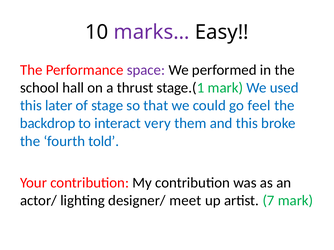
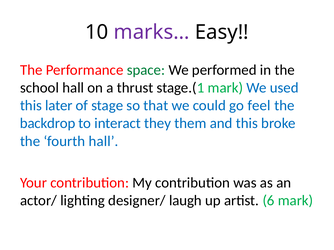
space colour: purple -> green (146, 70)
very: very -> they (158, 124)
fourth told: told -> hall (104, 141)
meet: meet -> laugh (185, 201)
7: 7 -> 6 (269, 201)
